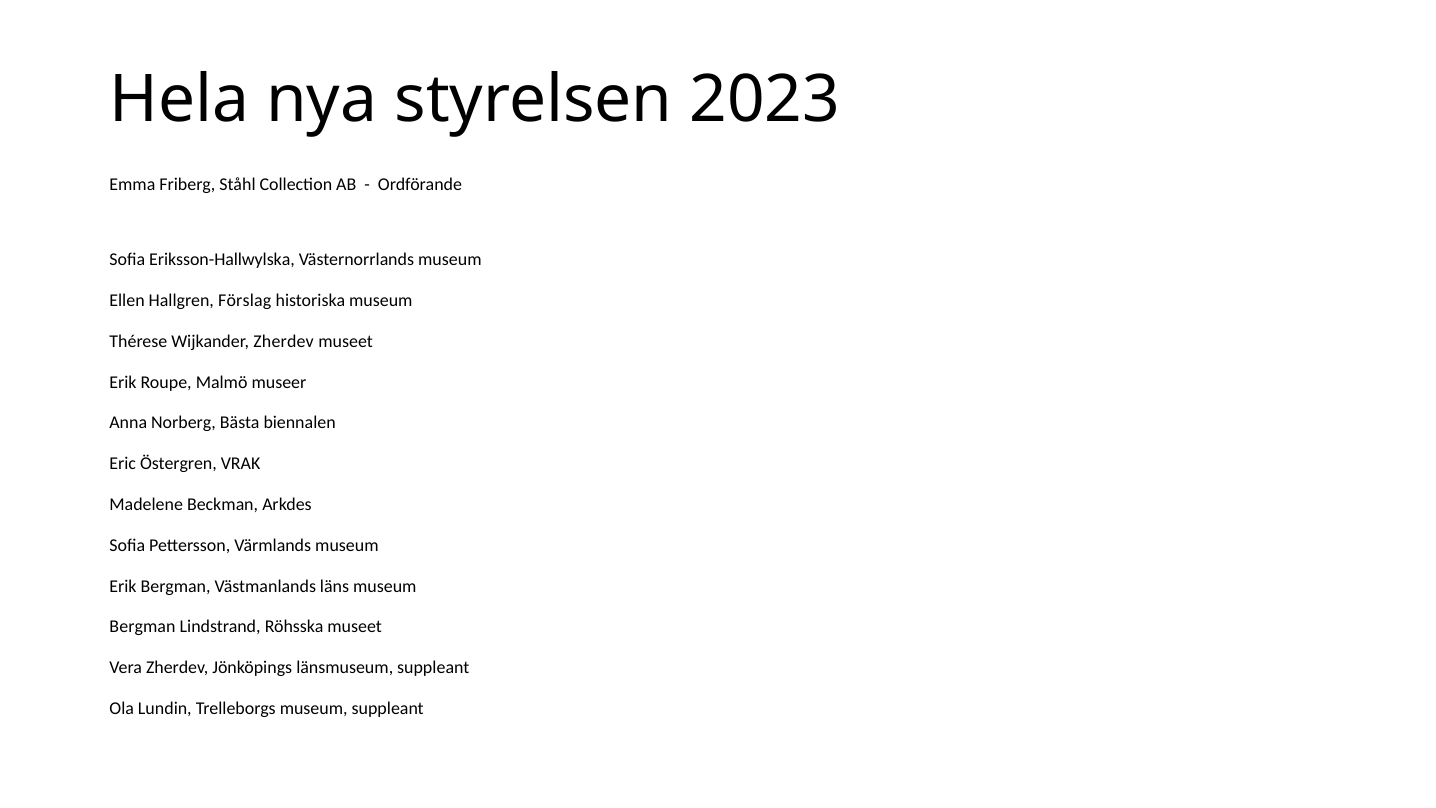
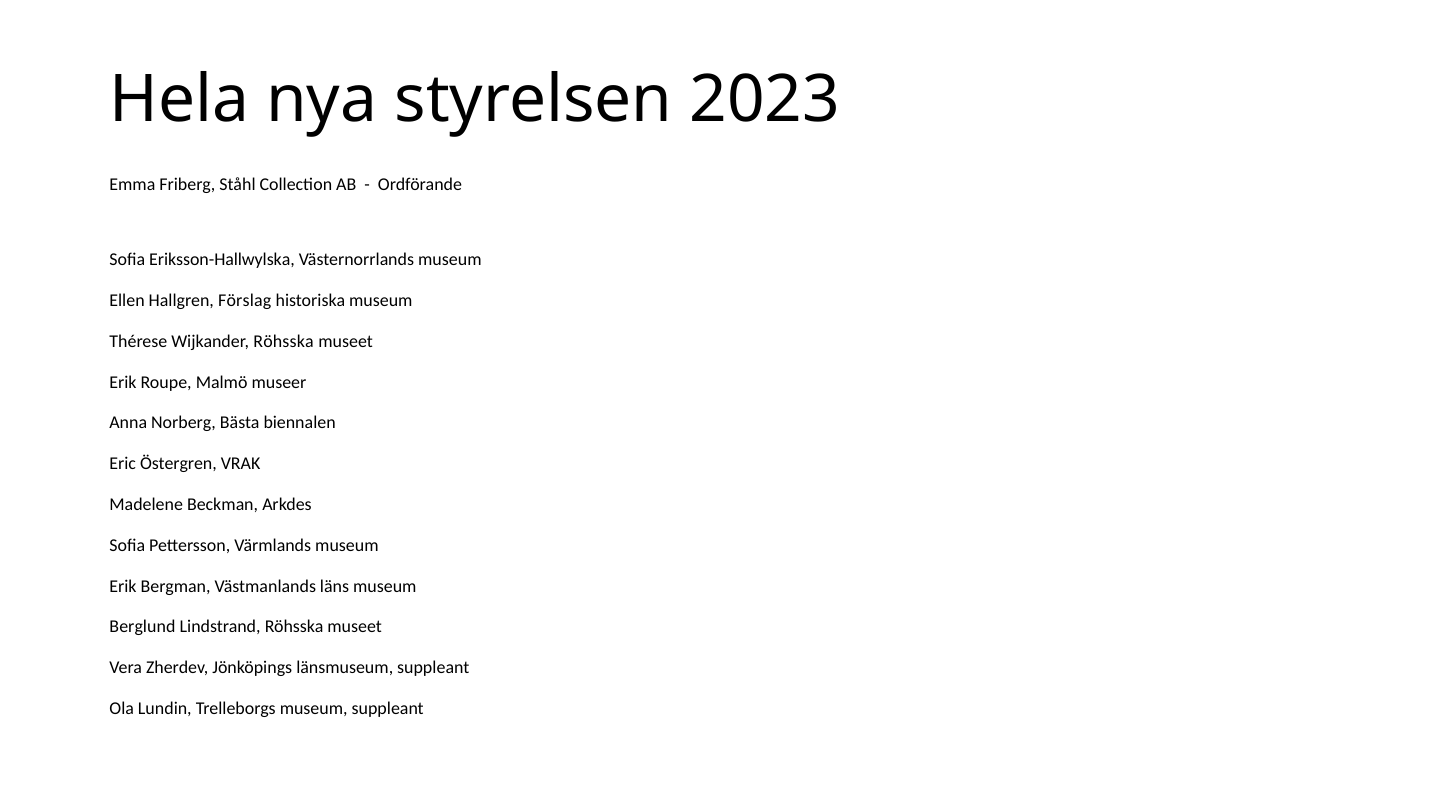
Wijkander Zherdev: Zherdev -> Röhsska (284, 341)
Bergman: Bergman -> Berglund (142, 627)
